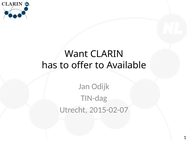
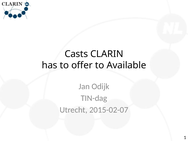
Want: Want -> Casts (76, 54)
